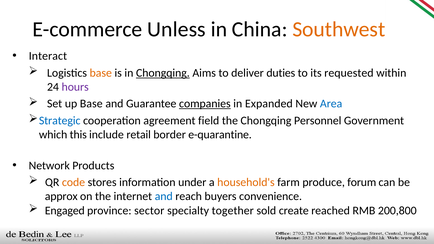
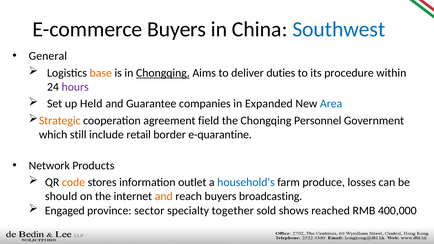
E-commerce Unless: Unless -> Buyers (177, 29)
Southwest colour: orange -> blue (339, 29)
Interact: Interact -> General (48, 56)
requested: requested -> procedure (349, 73)
up Base: Base -> Held (91, 104)
companies underline: present -> none (205, 104)
Strategic colour: blue -> orange (60, 121)
this: this -> still (78, 135)
under: under -> outlet (192, 182)
household's colour: orange -> blue (246, 182)
forum: forum -> losses (362, 182)
approx: approx -> should (61, 197)
and colour: blue -> orange (164, 197)
convenience: convenience -> broadcasting (271, 197)
create: create -> shows (294, 211)
200,800: 200,800 -> 400,000 (397, 211)
